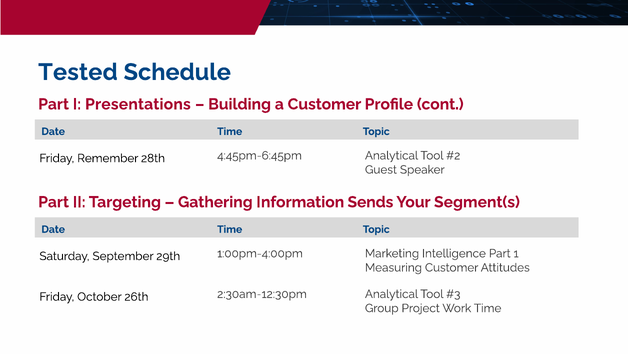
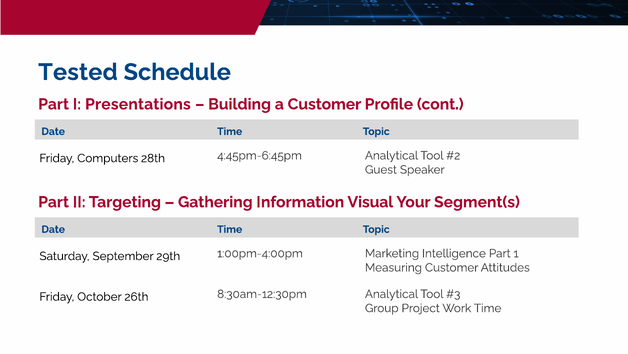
Remember: Remember -> Computers (108, 158)
Sends: Sends -> Visual (370, 202)
2:30am-12:30pm: 2:30am-12:30pm -> 8:30am-12:30pm (262, 293)
